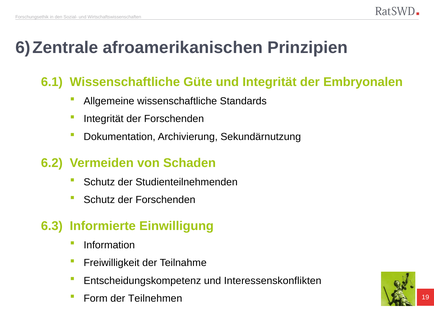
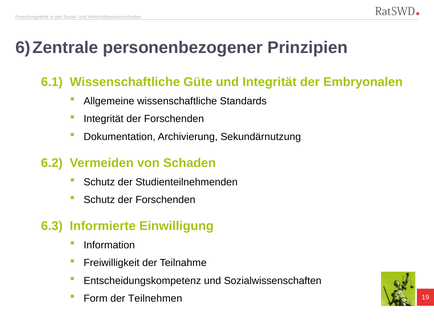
afroamerikanischen: afroamerikanischen -> personenbezogener (183, 48)
Interessenskonflikten: Interessenskonflikten -> Sozialwissenschaften (273, 281)
